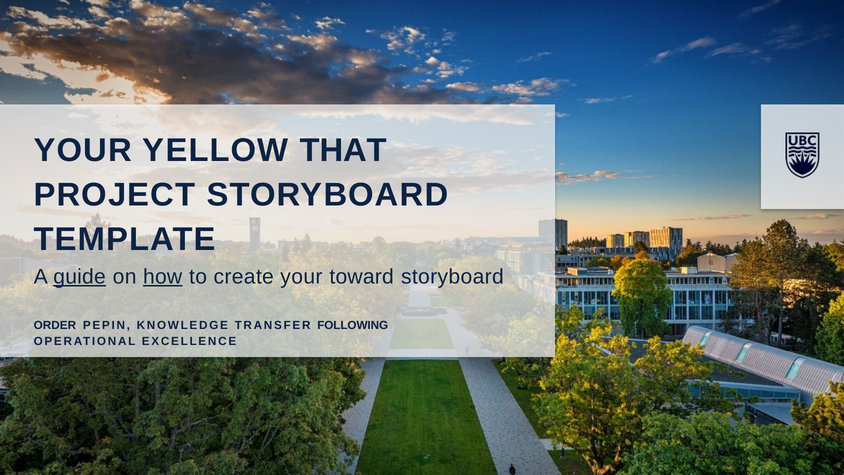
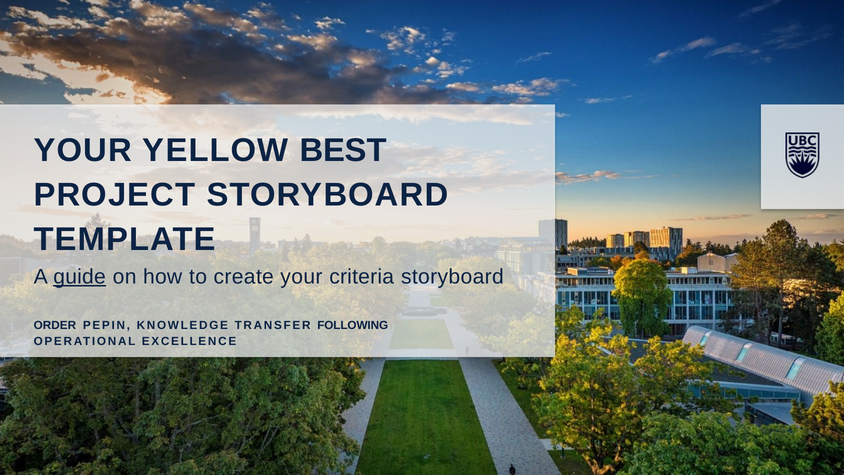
THAT: THAT -> BEST (343, 150)
how underline: present -> none (163, 277)
toward: toward -> criteria (362, 277)
